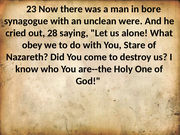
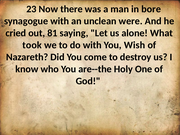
28: 28 -> 81 (52, 33)
obey: obey -> took (32, 45)
Stare: Stare -> Wish (135, 45)
